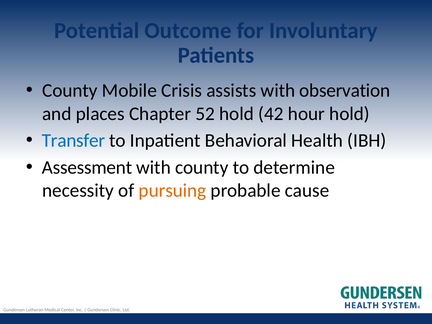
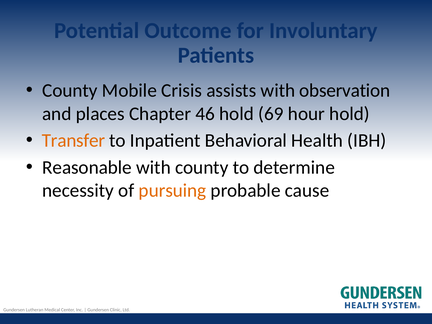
52: 52 -> 46 (205, 114)
42: 42 -> 69 (271, 114)
Transfer colour: blue -> orange (74, 141)
Assessment: Assessment -> Reasonable (87, 167)
